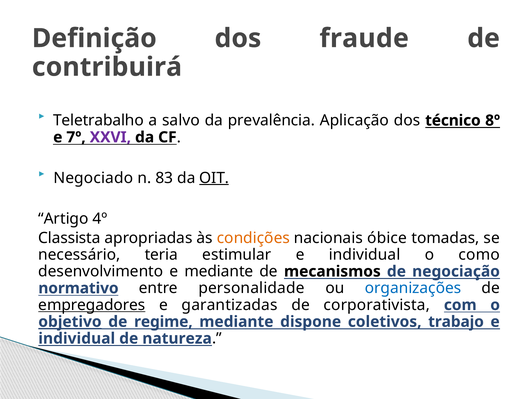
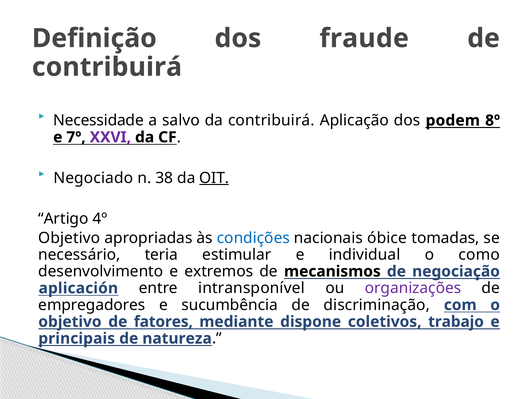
Teletrabalho: Teletrabalho -> Necessidade (98, 120)
da prevalência: prevalência -> contribuirá (271, 120)
técnico: técnico -> podem (453, 120)
83: 83 -> 38 (164, 178)
Classista: Classista -> Objetivo (69, 238)
condições colour: orange -> blue (253, 238)
e mediante: mediante -> extremos (219, 271)
normativo: normativo -> aplicación (78, 288)
personalidade: personalidade -> intransponível (251, 288)
organizações colour: blue -> purple (413, 288)
empregadores underline: present -> none (92, 305)
garantizadas: garantizadas -> sucumbência (230, 305)
corporativista: corporativista -> discriminação (377, 305)
objetivo underline: present -> none (70, 322)
regime: regime -> fatores (163, 322)
individual: individual -> principais (77, 338)
